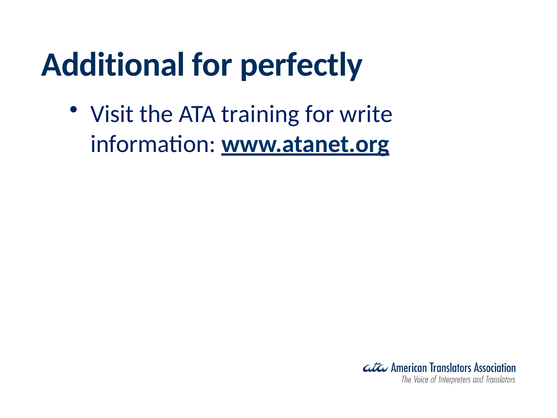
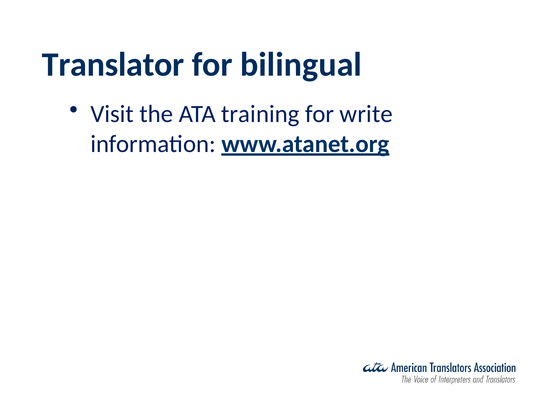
Additional: Additional -> Translator (113, 65)
perfectly: perfectly -> bilingual (301, 65)
